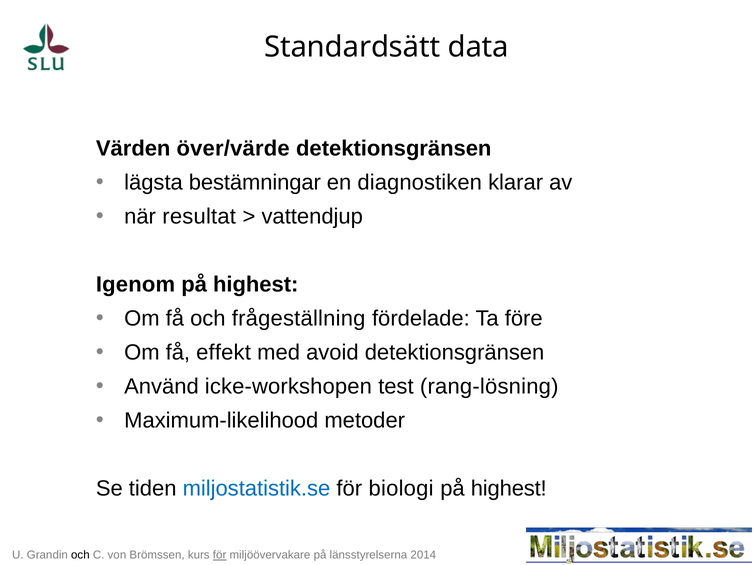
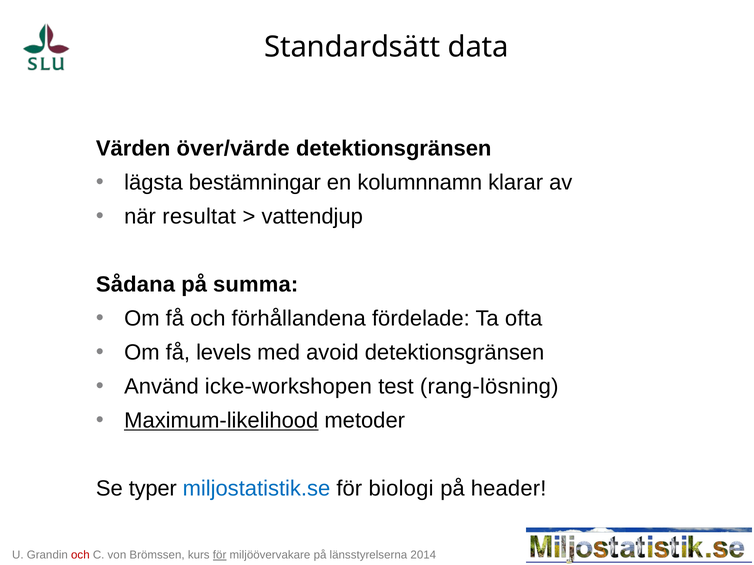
diagnostiken: diagnostiken -> kolumnnamn (420, 183)
Igenom: Igenom -> Sådana (136, 285)
highest: highest -> summa (256, 285)
frågeställning: frågeställning -> förhållandena (299, 319)
före: före -> ofta (524, 319)
effekt: effekt -> levels (224, 353)
Maximum-likelihood underline: none -> present (221, 421)
tiden: tiden -> typer (153, 489)
highest: highest -> header (509, 489)
och colour: black -> red (80, 555)
